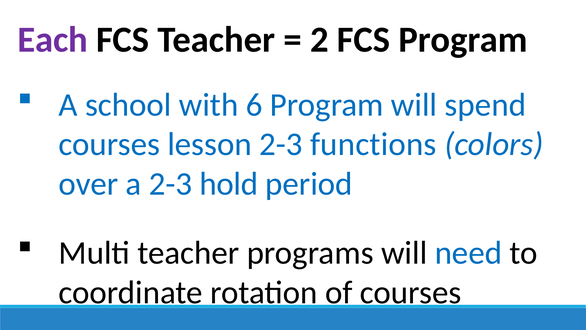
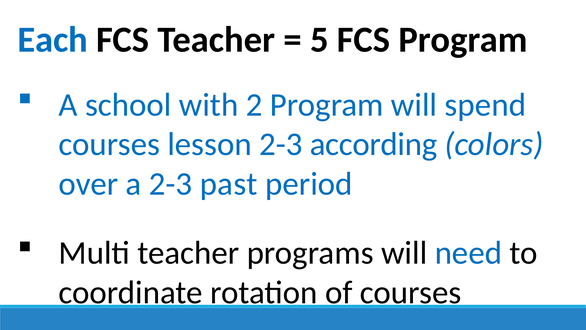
Each colour: purple -> blue (53, 40)
2: 2 -> 5 (319, 40)
6: 6 -> 2 (254, 105)
functions: functions -> according (374, 144)
hold: hold -> past (229, 184)
